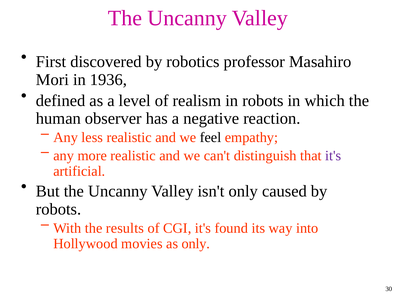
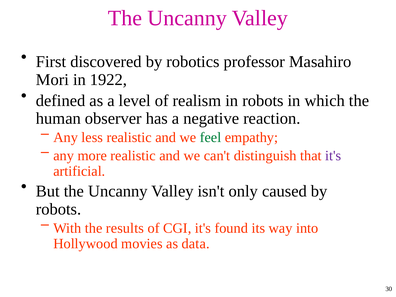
1936: 1936 -> 1922 (109, 80)
feel colour: black -> green (211, 138)
as only: only -> data (196, 244)
